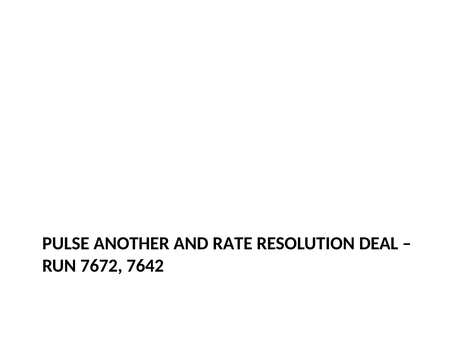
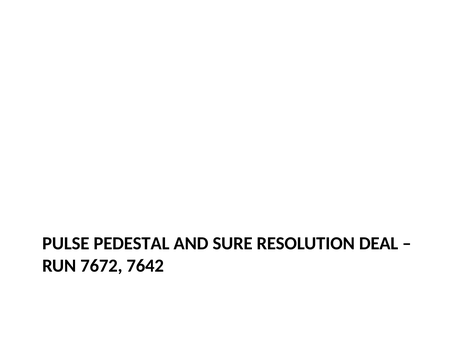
ANOTHER: ANOTHER -> PEDESTAL (132, 243)
RATE: RATE -> SURE (233, 243)
